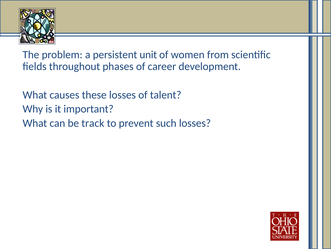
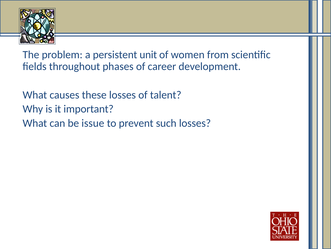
track: track -> issue (93, 123)
